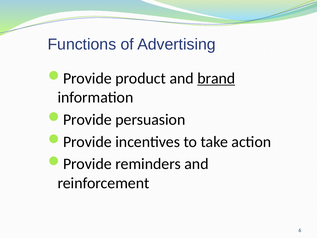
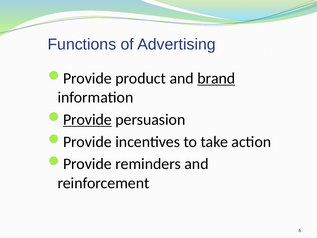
Provide underline: none -> present (87, 119)
